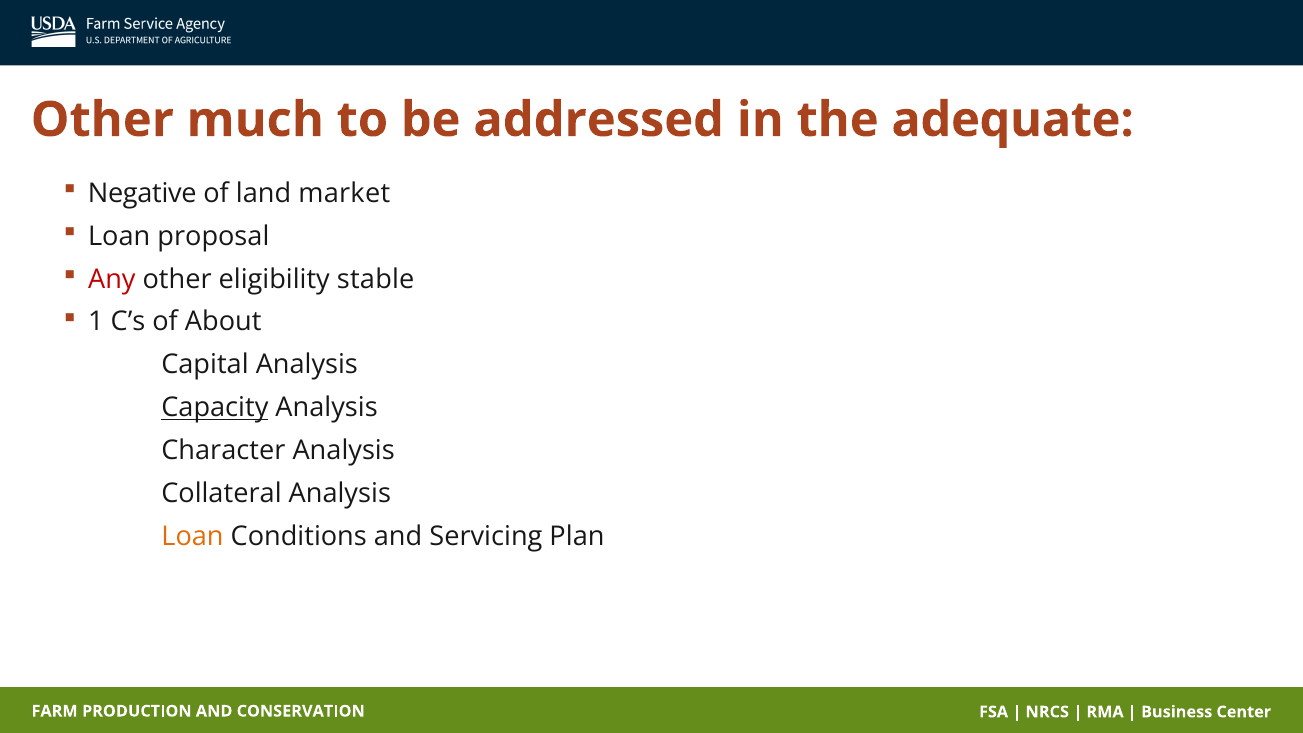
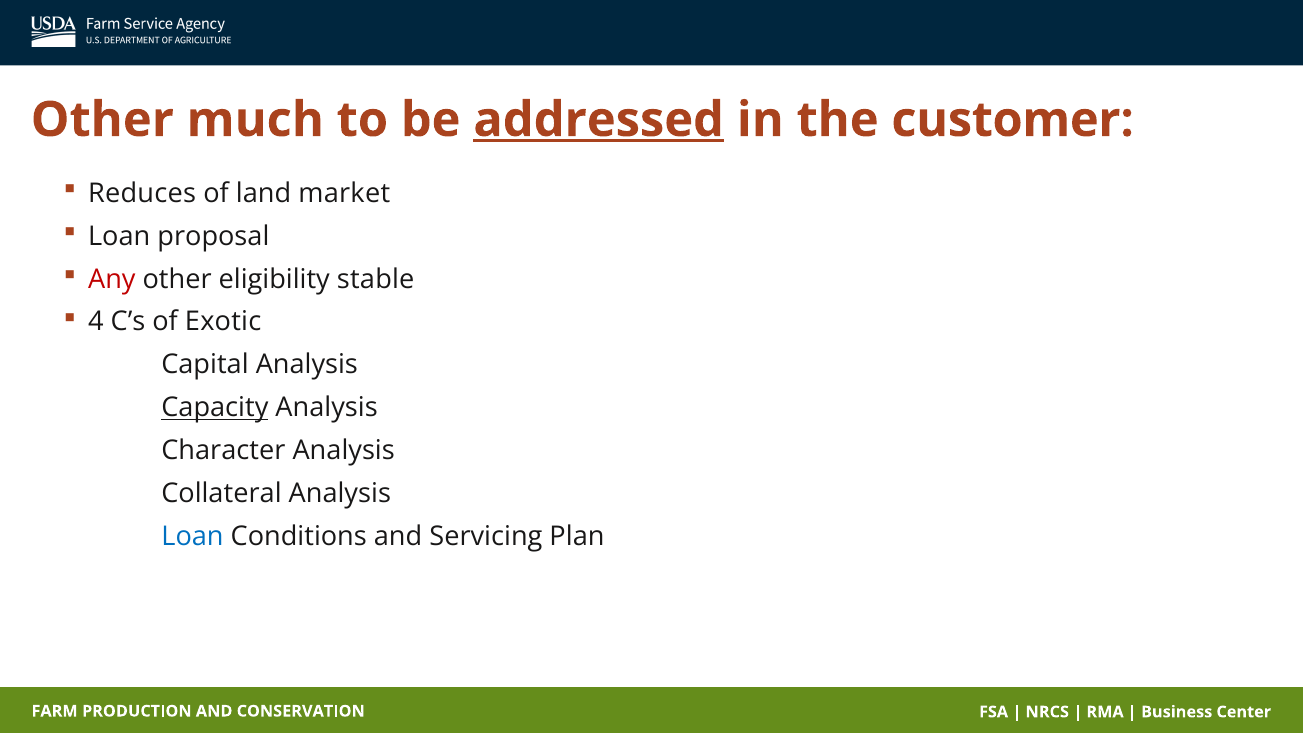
addressed underline: none -> present (599, 120)
adequate: adequate -> customer (1013, 120)
Negative: Negative -> Reduces (142, 193)
1: 1 -> 4 (96, 322)
About: About -> Exotic (223, 322)
Loan colour: orange -> blue (192, 536)
